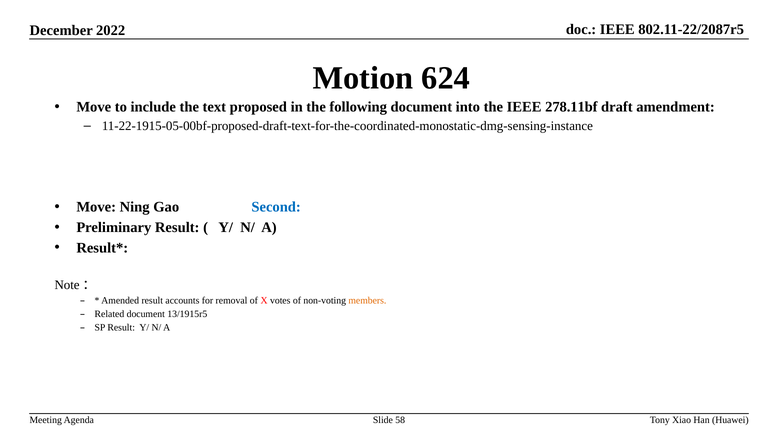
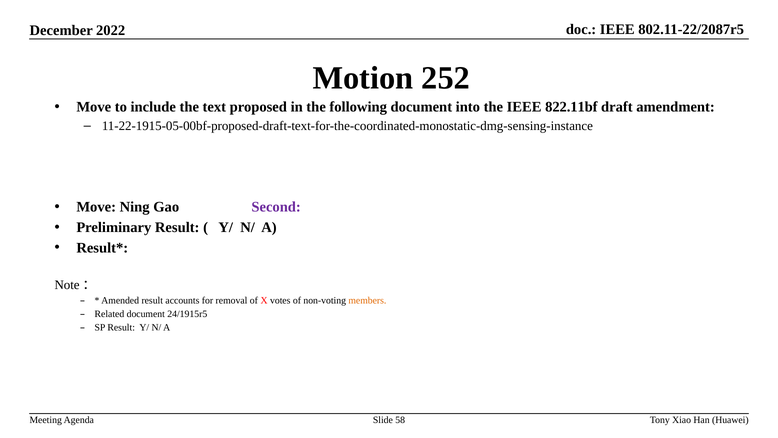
624: 624 -> 252 (446, 78)
278.11bf: 278.11bf -> 822.11bf (571, 107)
Second colour: blue -> purple (276, 207)
13/1915r5: 13/1915r5 -> 24/1915r5 (187, 314)
